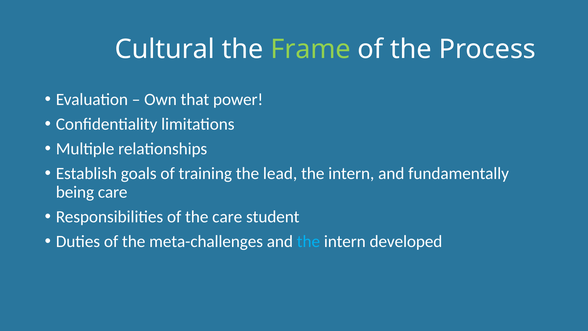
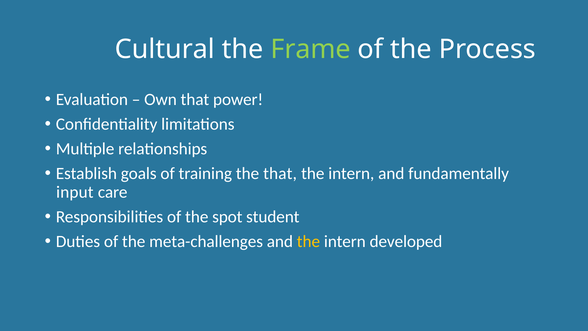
the lead: lead -> that (280, 173)
being: being -> input (75, 192)
the care: care -> spot (227, 217)
the colour: light blue -> yellow (308, 241)
